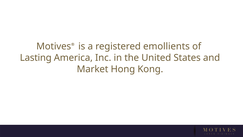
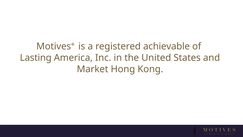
emollients: emollients -> achievable (167, 46)
